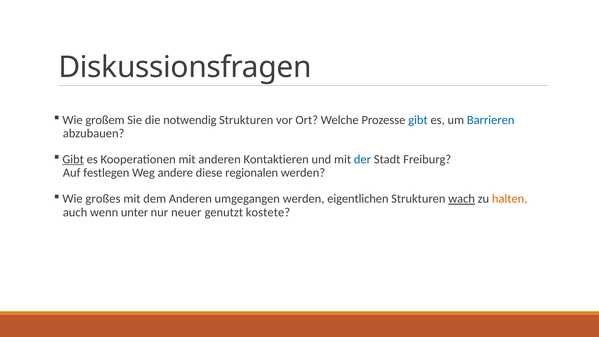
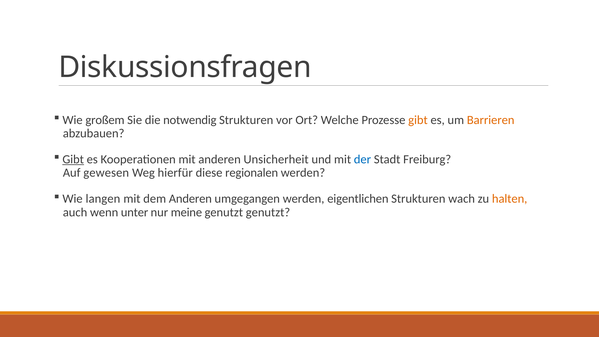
gibt colour: blue -> orange (418, 120)
Barrieren colour: blue -> orange (491, 120)
Kontaktieren: Kontaktieren -> Unsicherheit (276, 159)
festlegen: festlegen -> gewesen (106, 173)
andere: andere -> hierfür (175, 173)
großes: großes -> langen (103, 199)
wach underline: present -> none (462, 199)
neuer: neuer -> meine (186, 212)
genutzt kostete: kostete -> genutzt (268, 212)
